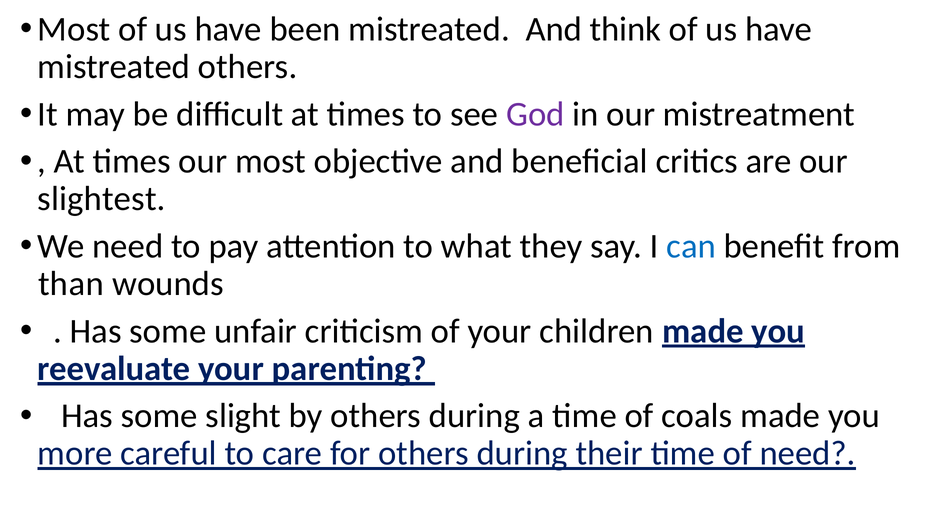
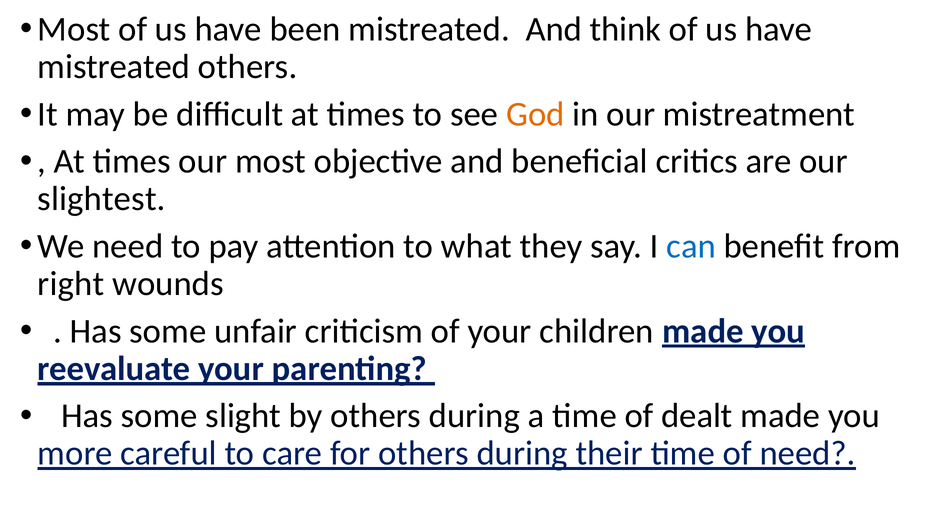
God colour: purple -> orange (535, 114)
than: than -> right (71, 283)
coals: coals -> dealt (697, 415)
